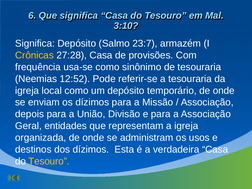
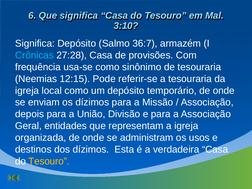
23:7: 23:7 -> 36:7 (145, 44)
Crônicas colour: yellow -> light blue (34, 55)
12:52: 12:52 -> 12:15 (75, 79)
